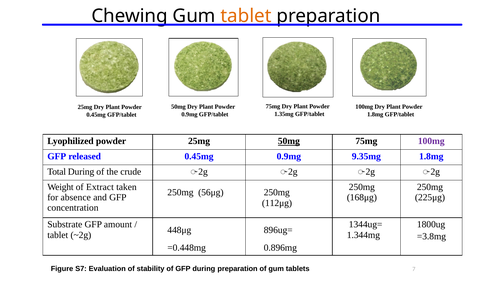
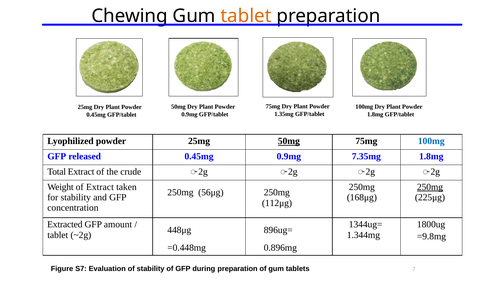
100mg colour: purple -> blue (431, 141)
9.35mg: 9.35mg -> 7.35mg (366, 157)
Total During: During -> Extract (81, 172)
250mg underline: none -> present (430, 187)
for absence: absence -> stability (76, 198)
Substrate: Substrate -> Extracted (65, 225)
=3.8mg: =3.8mg -> =9.8mg (432, 237)
